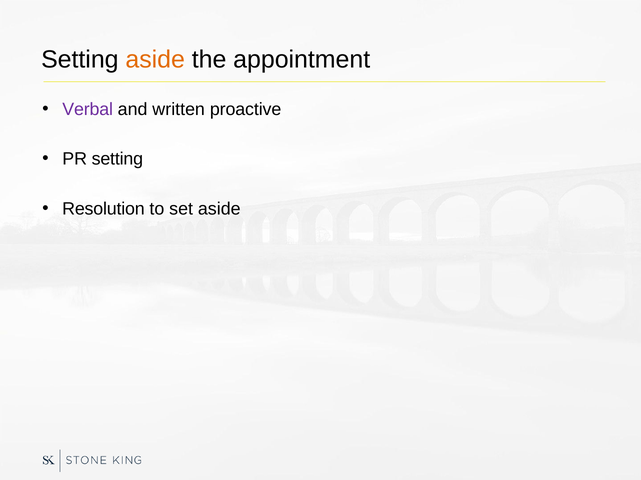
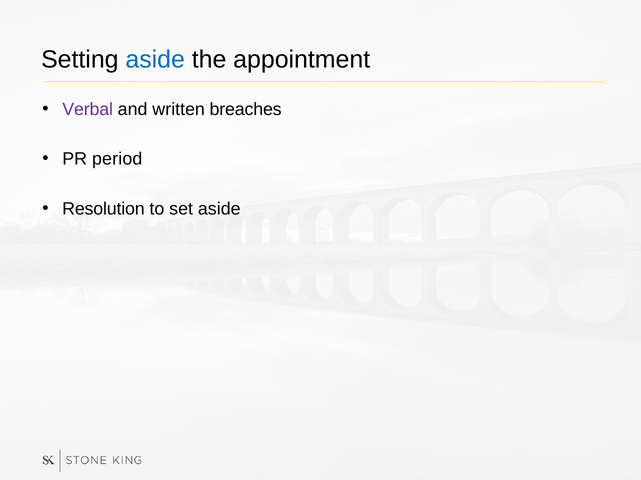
aside colour: orange -> blue (155, 59)
proactive: proactive -> breaches (246, 109)
PR setting: setting -> period (117, 159)
